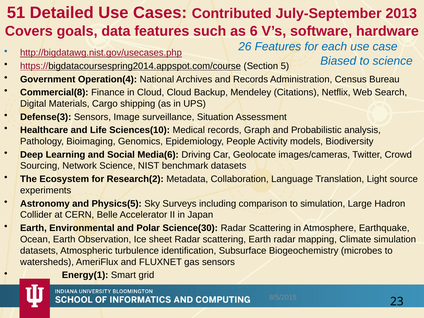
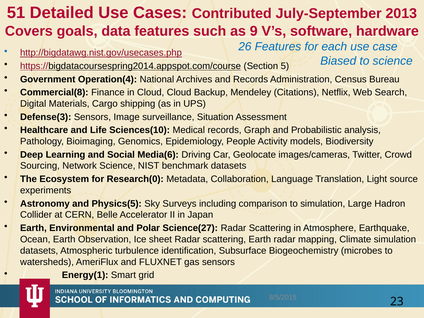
6: 6 -> 9 (254, 31)
Research(2: Research(2 -> Research(0 (135, 179)
Science(30: Science(30 -> Science(27 (190, 228)
